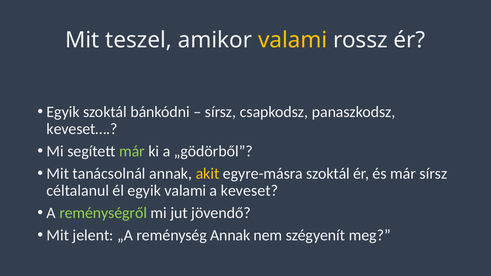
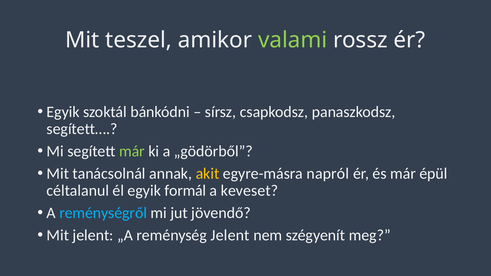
valami colour: yellow -> light green (293, 40)
keveset…: keveset… -> segített… (82, 129)
egyre-másra szoktál: szoktál -> napról (328, 174)
már sírsz: sírsz -> épül (433, 174)
egyik valami: valami -> formál (185, 191)
reménységről colour: light green -> light blue (103, 213)
reménység Annak: Annak -> Jelent (230, 235)
